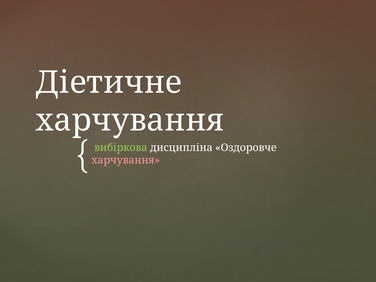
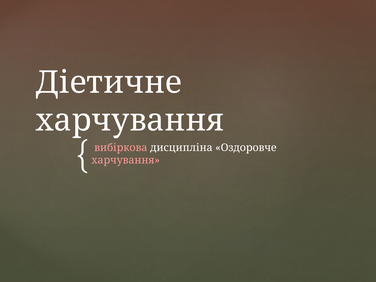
вибіркова colour: light green -> pink (121, 148)
